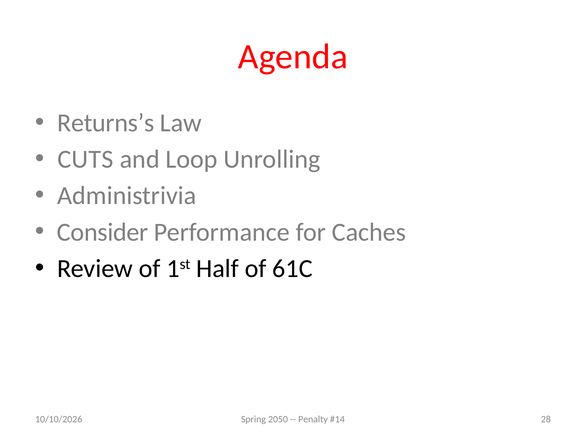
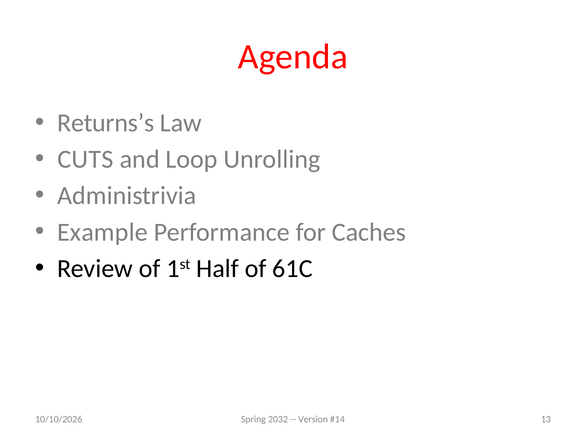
Consider: Consider -> Example (102, 232)
2050: 2050 -> 2032 (278, 420)
Penalty: Penalty -> Version (313, 420)
28: 28 -> 13 (546, 420)
